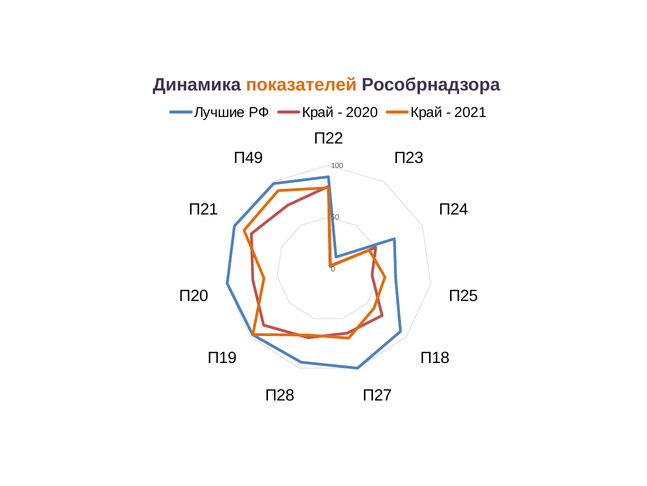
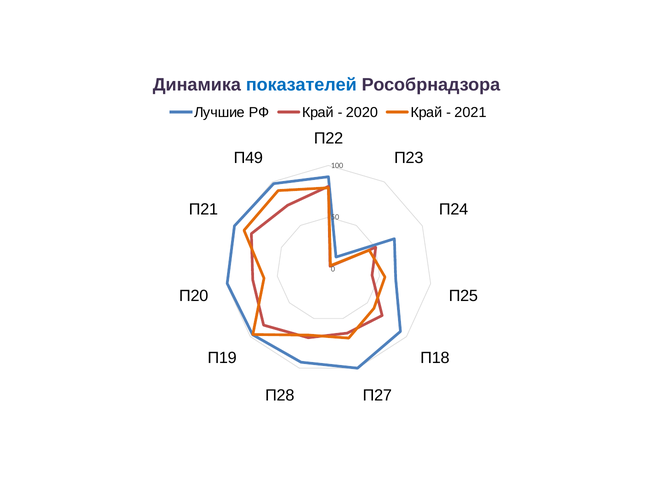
показателей colour: orange -> blue (301, 85)
